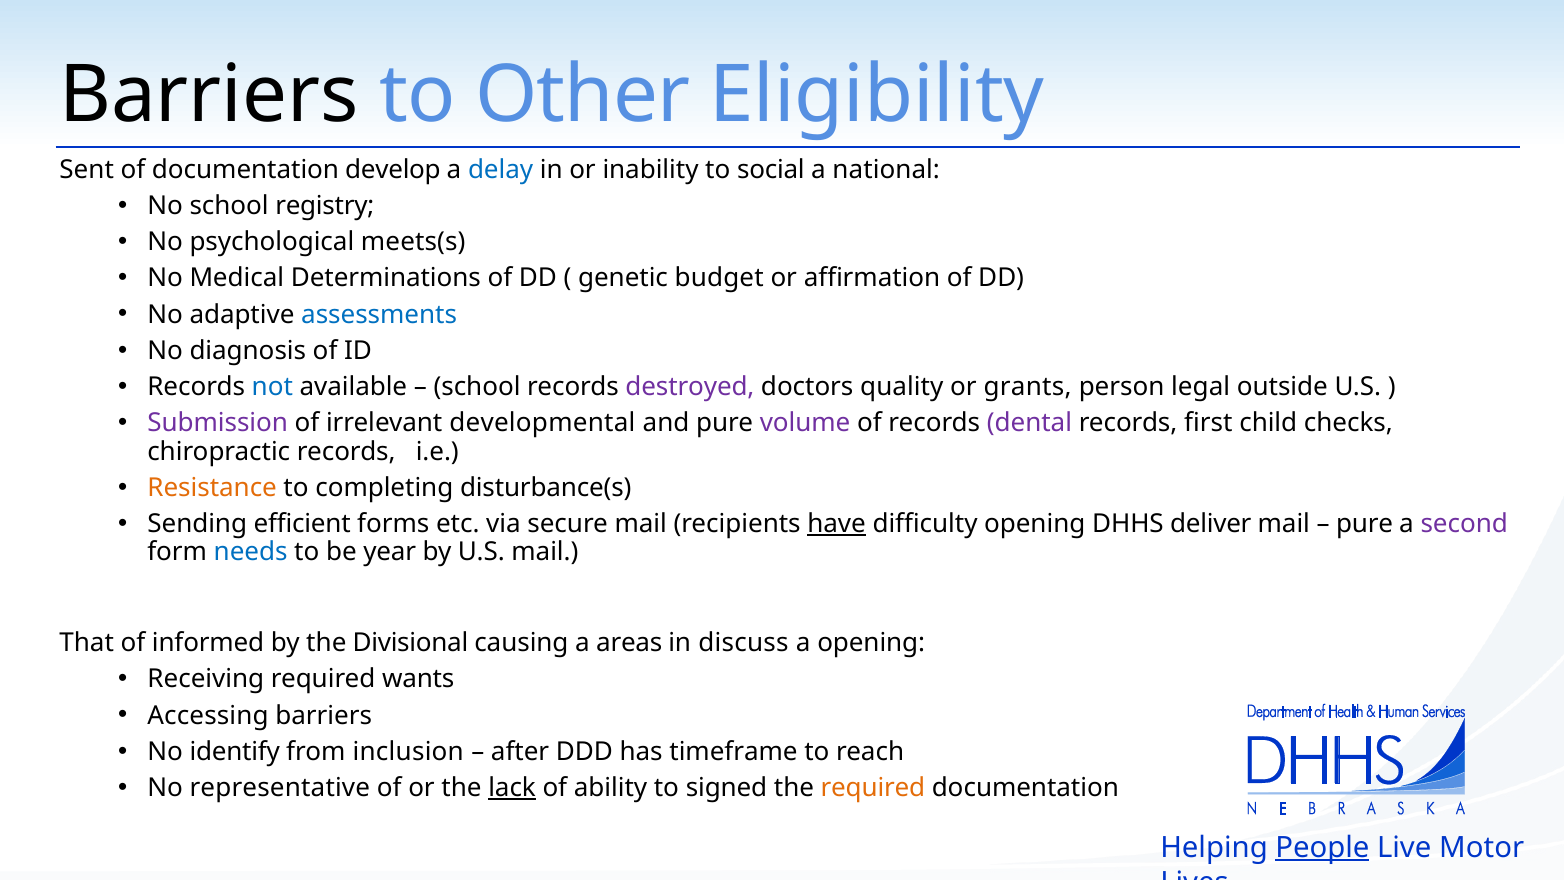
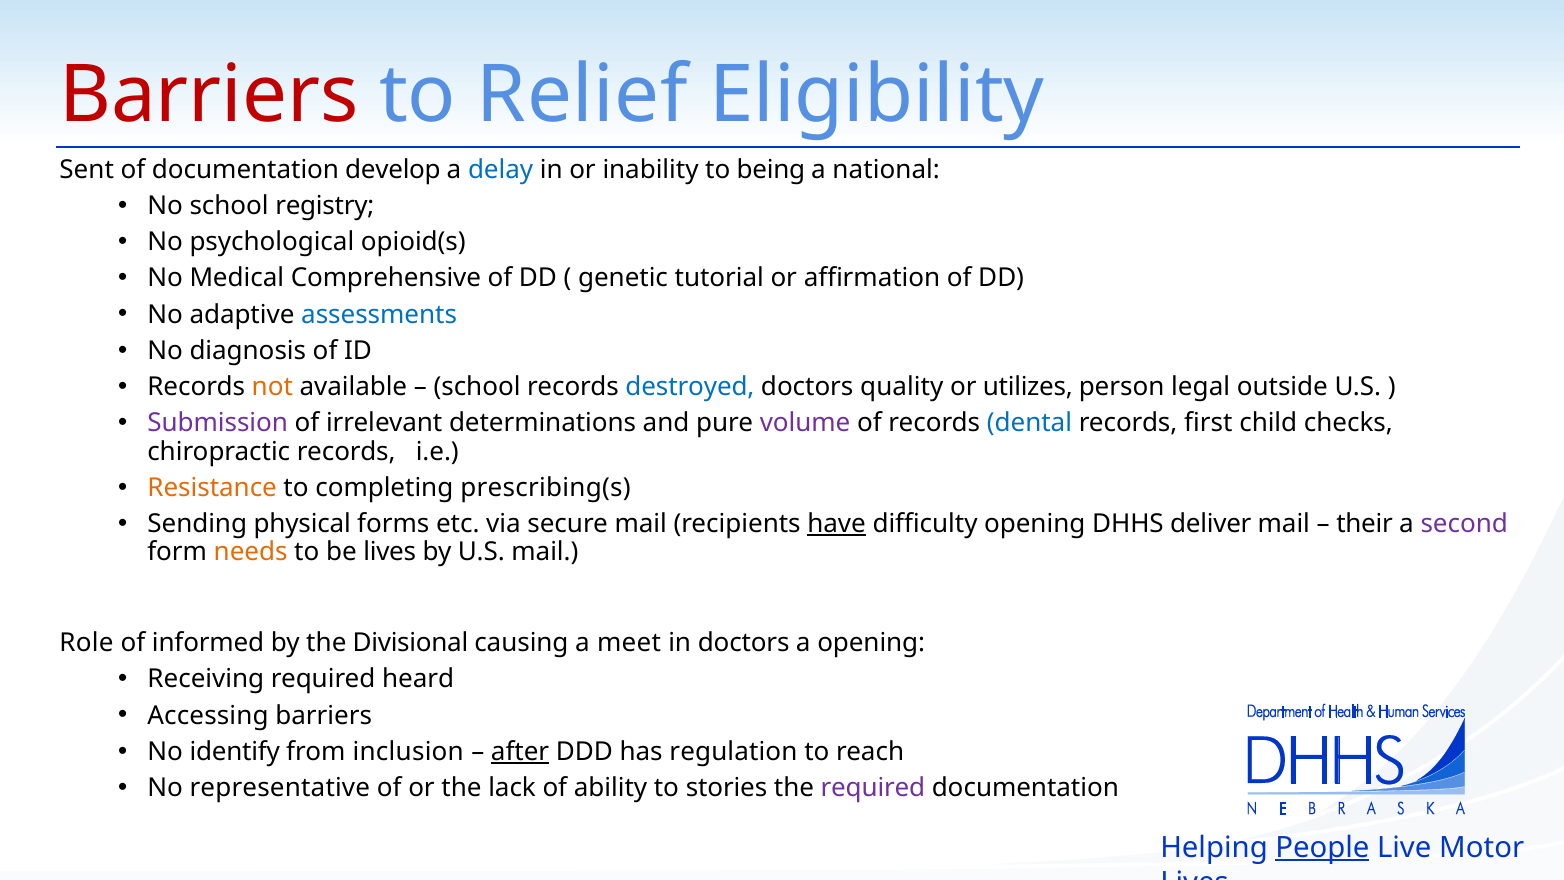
Barriers colour: black -> red (209, 95)
Other: Other -> Relief (582, 95)
social: social -> being (771, 170)
meets(s: meets(s -> opioid(s (413, 242)
Determinations: Determinations -> Comprehensive (386, 278)
budget: budget -> tutorial (719, 278)
not colour: blue -> orange (272, 387)
destroyed colour: purple -> blue (690, 387)
grants: grants -> utilizes (1028, 387)
developmental: developmental -> determinations (543, 423)
dental colour: purple -> blue (1029, 423)
disturbance(s: disturbance(s -> prescribing(s (546, 488)
efficient: efficient -> physical (302, 524)
pure: pure -> their (1365, 524)
needs colour: blue -> orange (251, 552)
be year: year -> lives (390, 552)
That: That -> Role (87, 643)
areas: areas -> meet (629, 643)
in discuss: discuss -> doctors (744, 643)
wants: wants -> heard (418, 679)
after underline: none -> present (520, 752)
timeframe: timeframe -> regulation (733, 752)
lack underline: present -> none (512, 788)
signed: signed -> stories (727, 788)
required colour: orange -> purple (873, 788)
